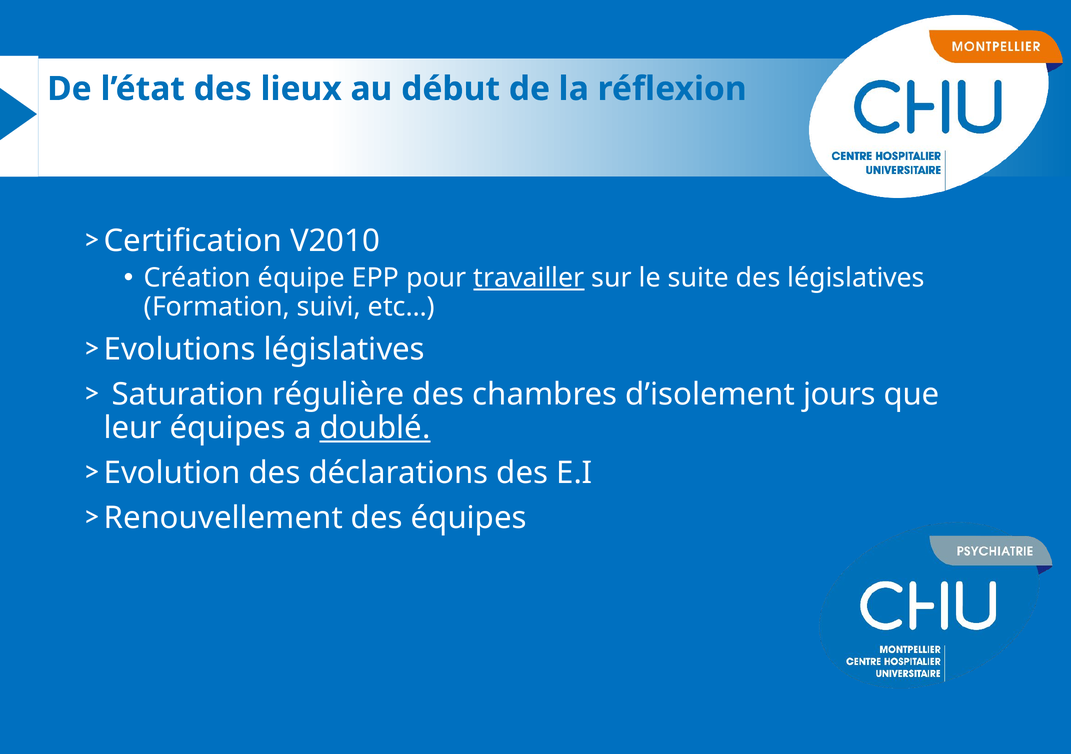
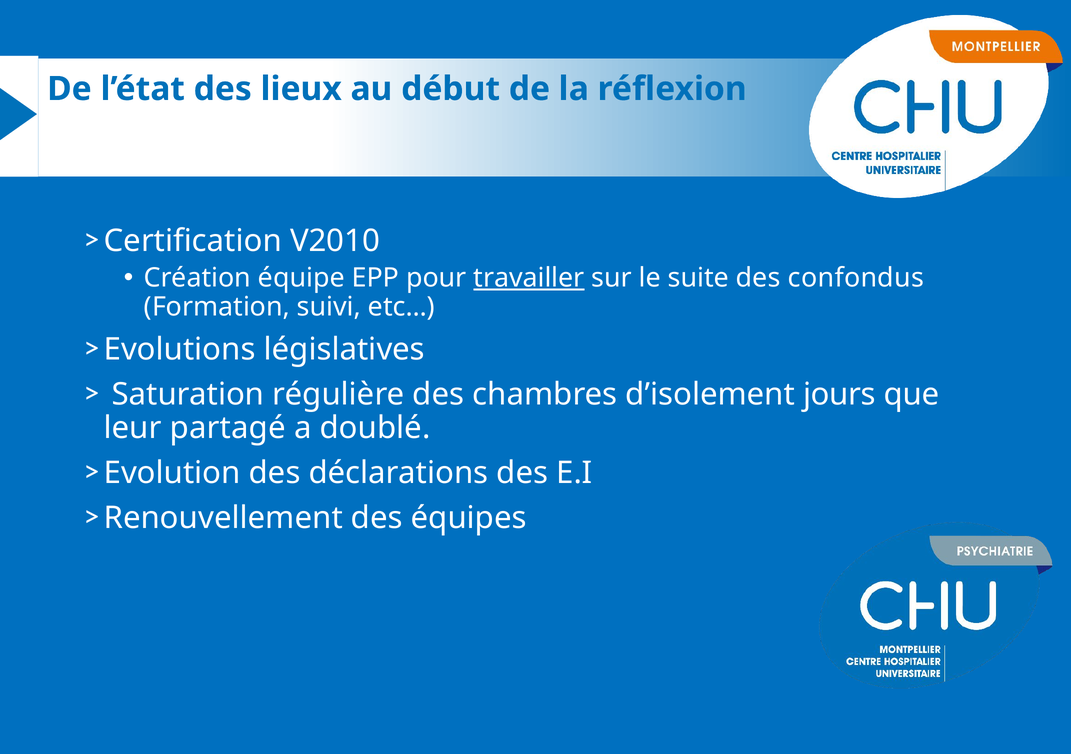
des législatives: législatives -> confondus (856, 278)
leur équipes: équipes -> partagé (228, 428)
doublé underline: present -> none (375, 428)
